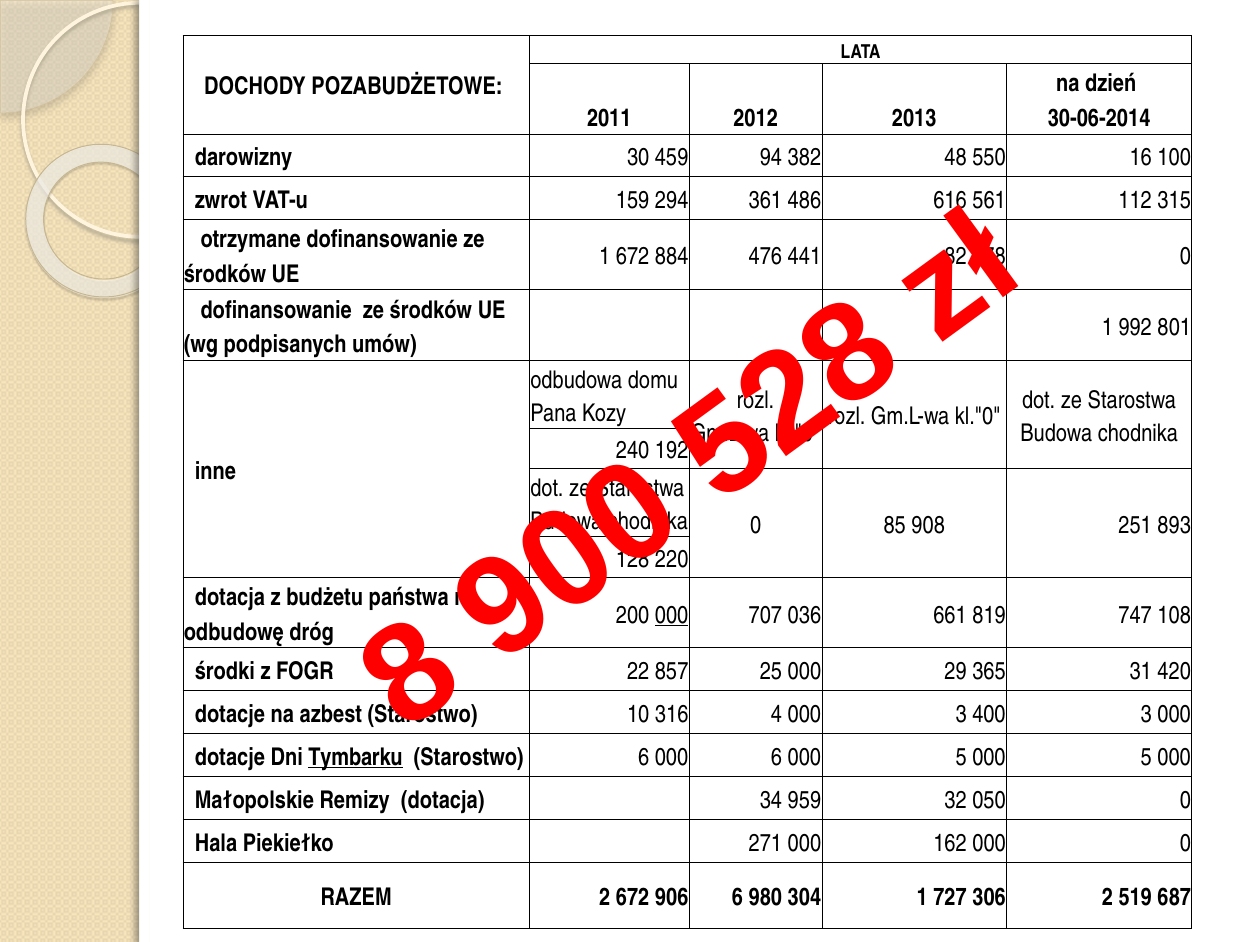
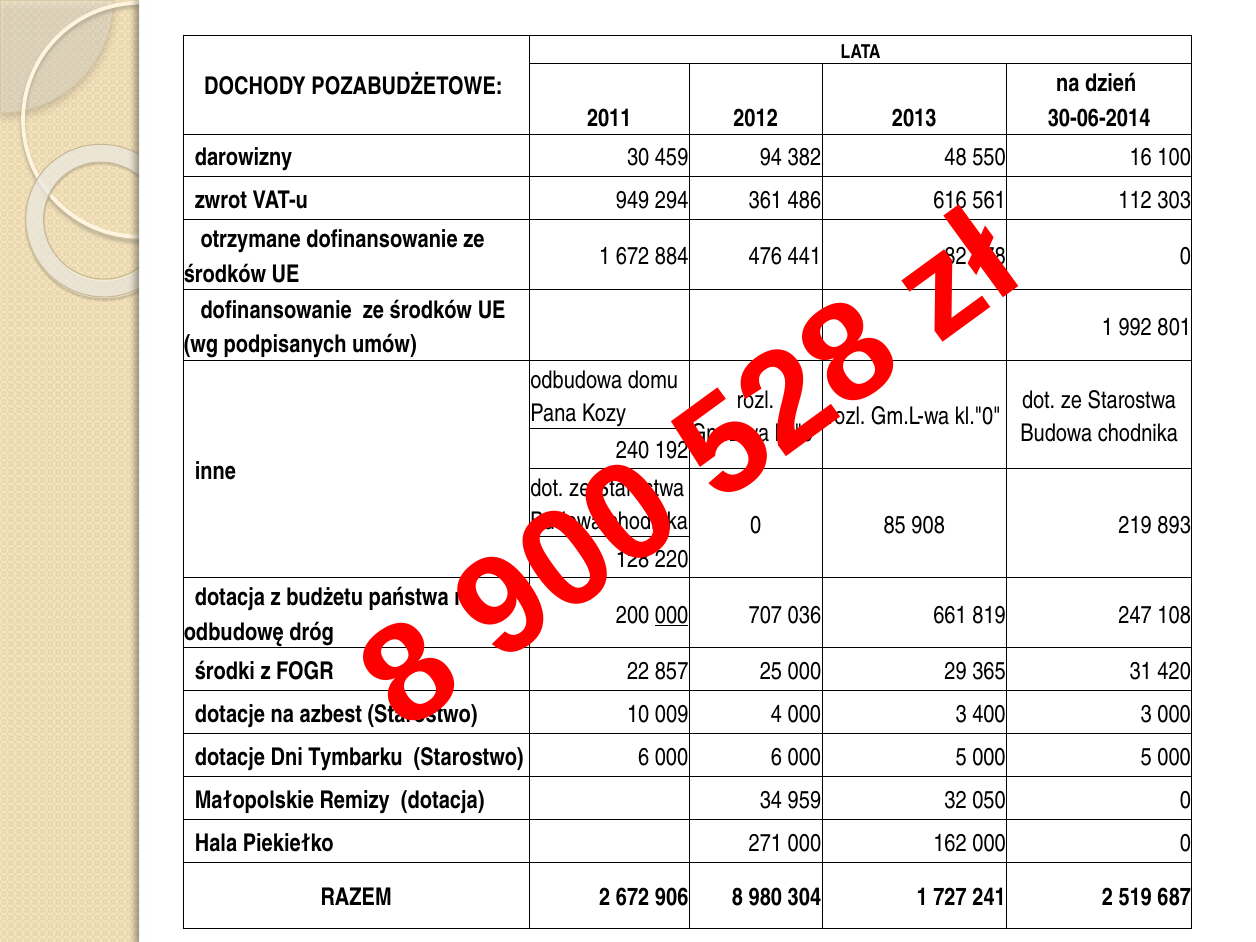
159: 159 -> 949 (633, 200)
315: 315 -> 303 (1174, 200)
251: 251 -> 219 (1135, 525)
747: 747 -> 247 (1135, 615)
316: 316 -> 009 (672, 714)
Tymbarku underline: present -> none (356, 757)
906 6: 6 -> 8 (738, 897)
306: 306 -> 241 (989, 897)
